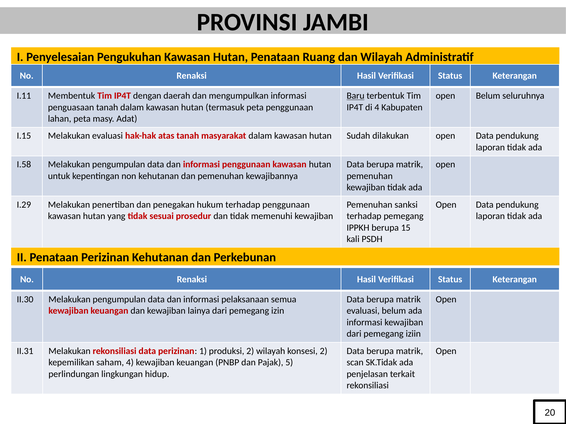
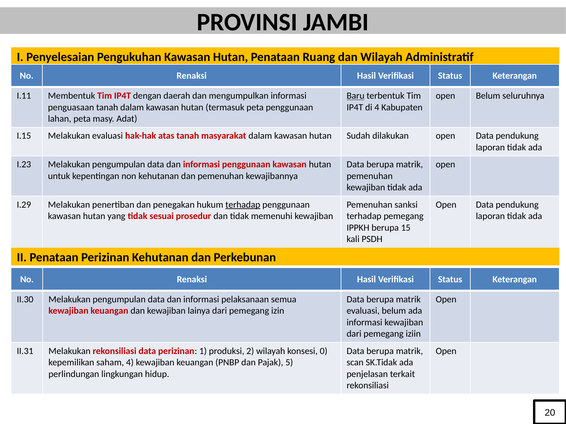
I.58: I.58 -> I.23 (24, 165)
terhadap underline: none -> present (243, 205)
konsesi 2: 2 -> 0 (324, 351)
